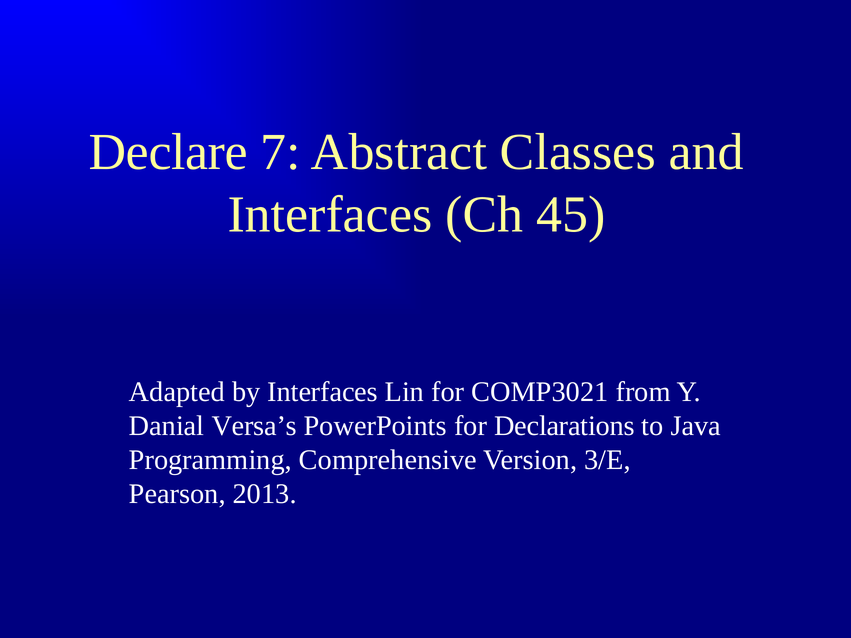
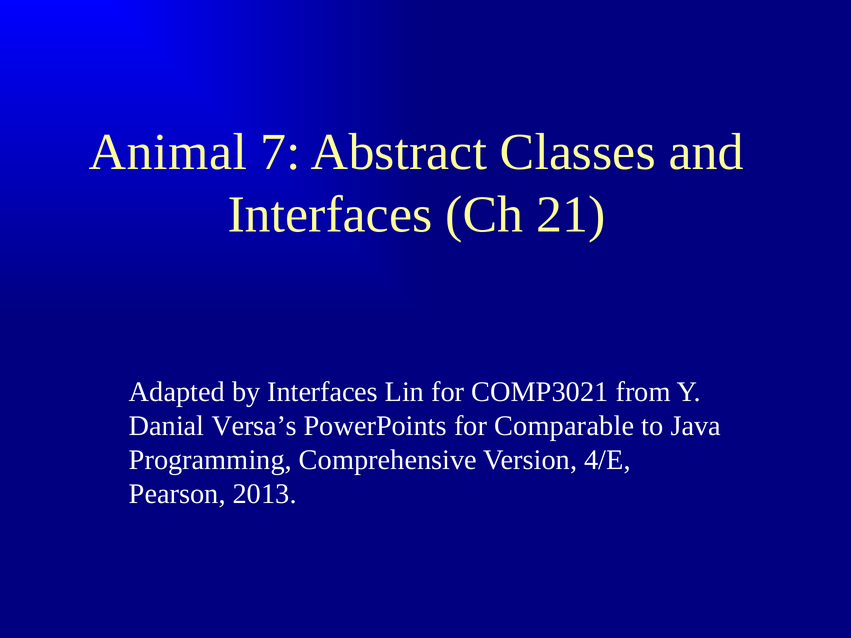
Declare: Declare -> Animal (168, 152)
45: 45 -> 21 (571, 215)
Declarations: Declarations -> Comparable (564, 426)
3/E: 3/E -> 4/E (607, 460)
